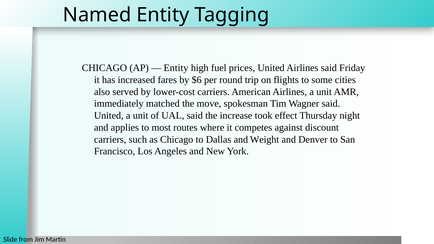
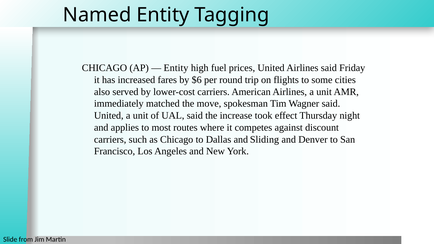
Weight: Weight -> Sliding (264, 140)
